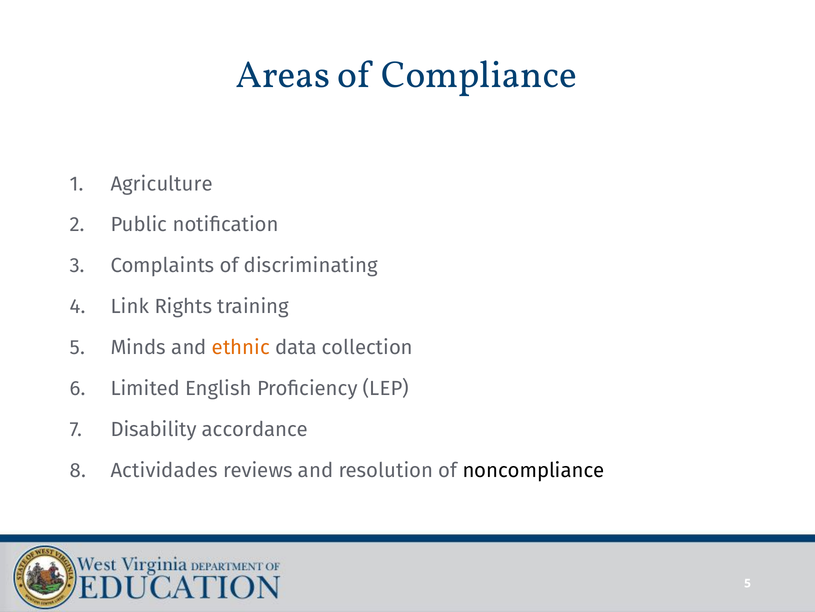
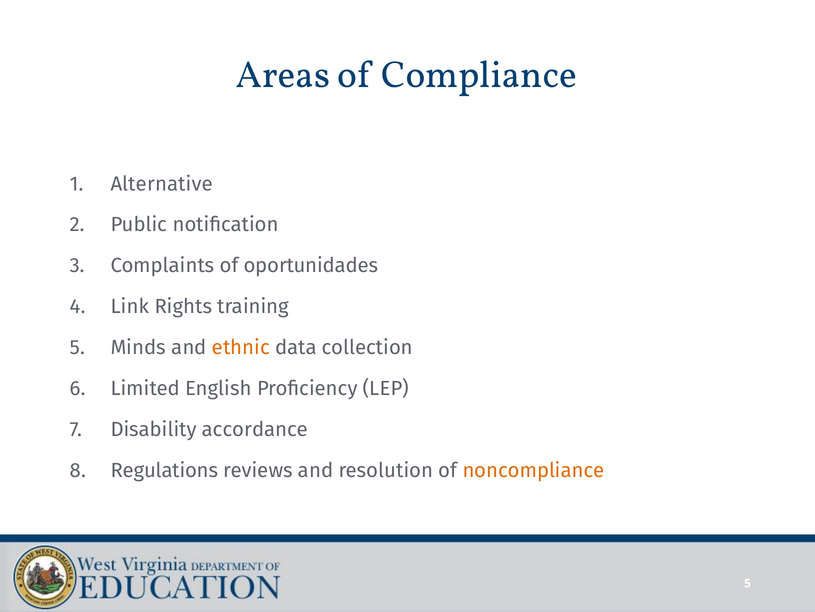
Agriculture: Agriculture -> Alternative (162, 184)
discriminating: discriminating -> oportunidades (311, 265)
Actividades: Actividades -> Regulations (164, 470)
noncompliance colour: black -> orange (533, 470)
